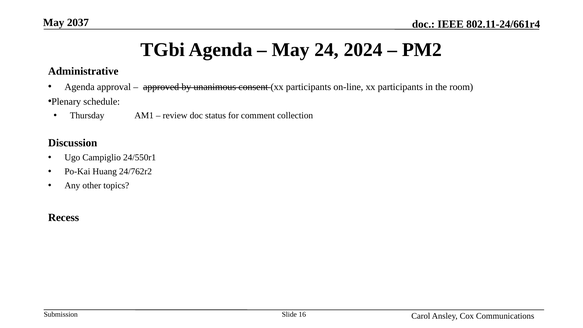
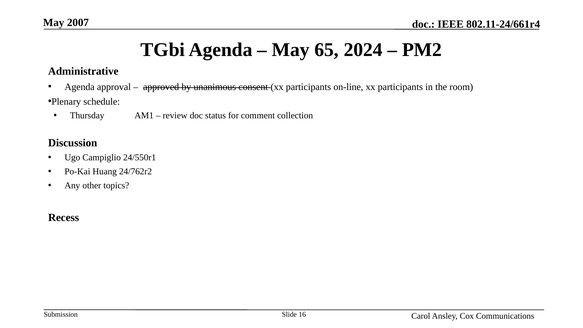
2037: 2037 -> 2007 (78, 23)
24: 24 -> 65 (327, 50)
